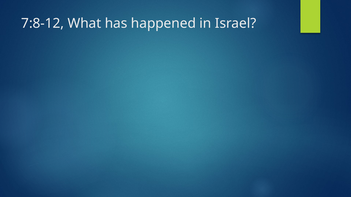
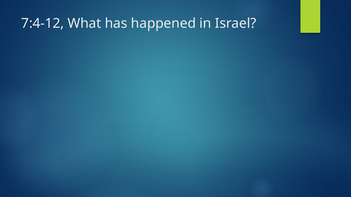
7:8-12: 7:8-12 -> 7:4-12 (43, 23)
